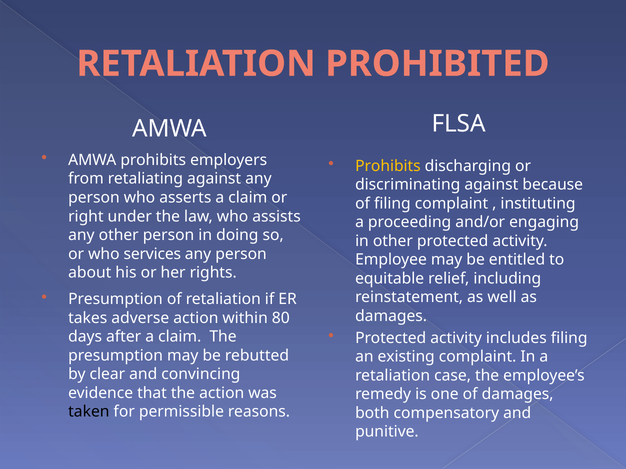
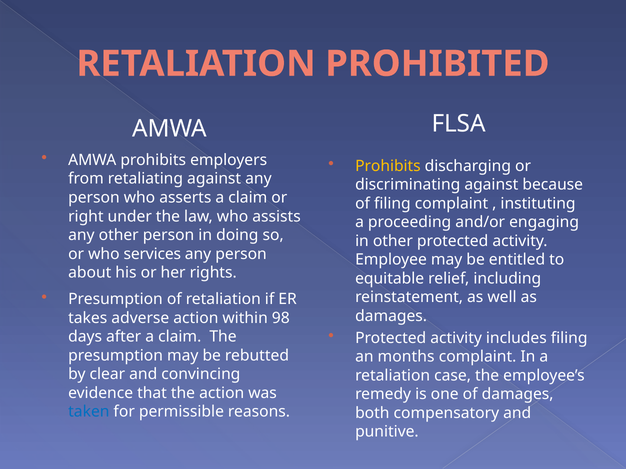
80: 80 -> 98 (281, 318)
existing: existing -> months (406, 357)
taken colour: black -> blue (89, 412)
